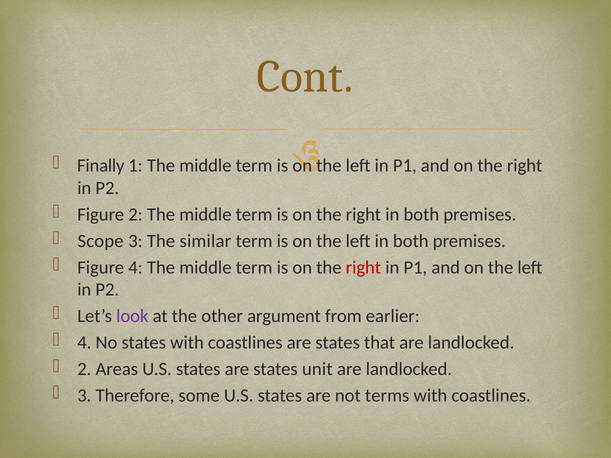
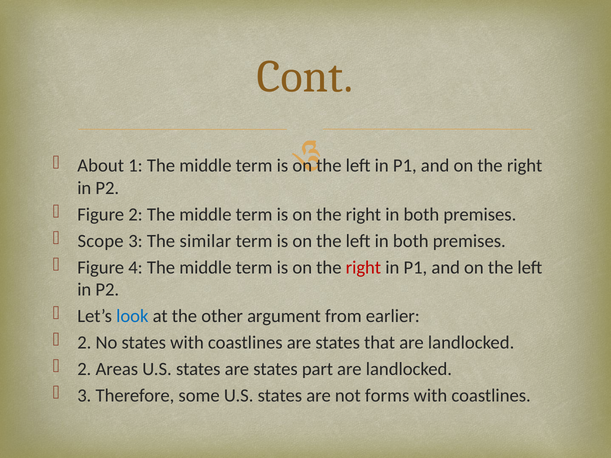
Finally: Finally -> About (101, 166)
look colour: purple -> blue (132, 316)
4: 4 -> 2 (84, 343)
unit: unit -> part (317, 369)
terms: terms -> forms (387, 396)
